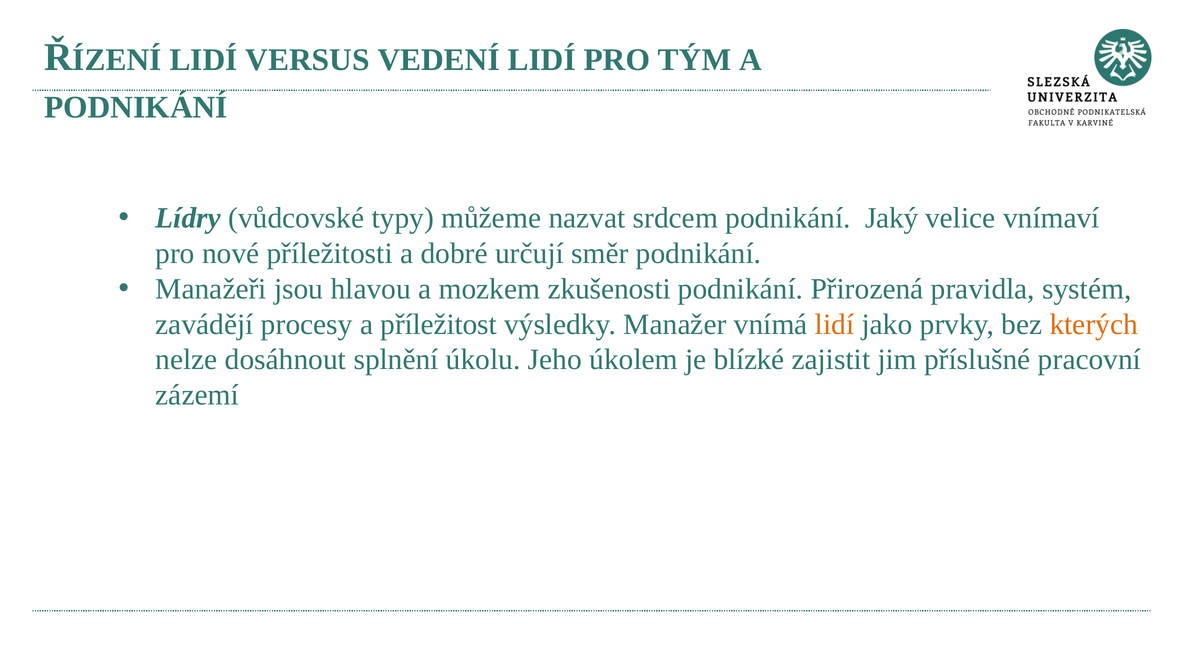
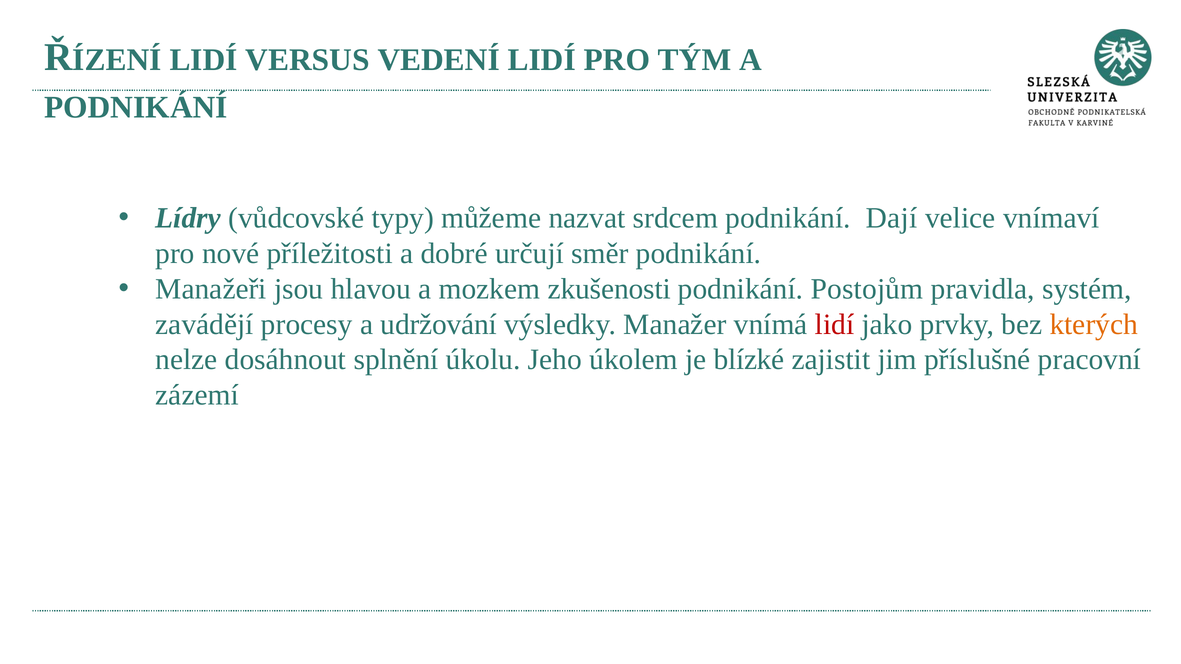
Jaký: Jaký -> Dají (891, 218)
Přirozená: Přirozená -> Postojům (867, 289)
příležitost: příležitost -> udržování (439, 324)
lidí colour: orange -> red (835, 324)
